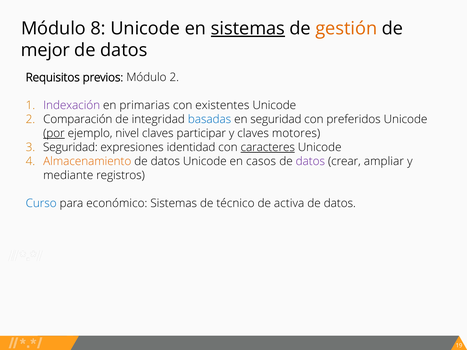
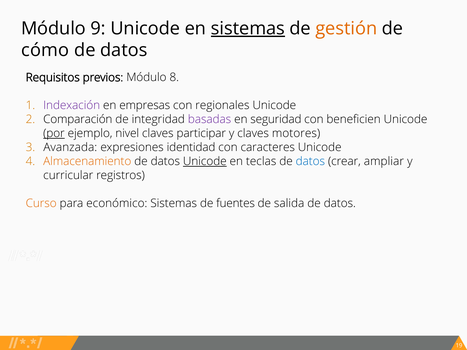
8: 8 -> 9 (98, 29)
mejor: mejor -> cómo (45, 50)
Módulo 2: 2 -> 8 (174, 78)
primarias: primarias -> empresas (145, 106)
existentes: existentes -> regionales (222, 106)
basadas colour: blue -> purple (210, 120)
preferidos: preferidos -> beneficien (354, 120)
3 Seguridad: Seguridad -> Avanzada (70, 148)
caracteres underline: present -> none (268, 148)
Unicode underline: none -> present (205, 162)
casos: casos -> teclas (261, 162)
datos colour: purple -> blue (310, 162)
mediante: mediante -> curricular (68, 176)
Curso colour: blue -> orange (41, 204)
técnico: técnico -> fuentes (236, 204)
activa: activa -> salida (289, 204)
